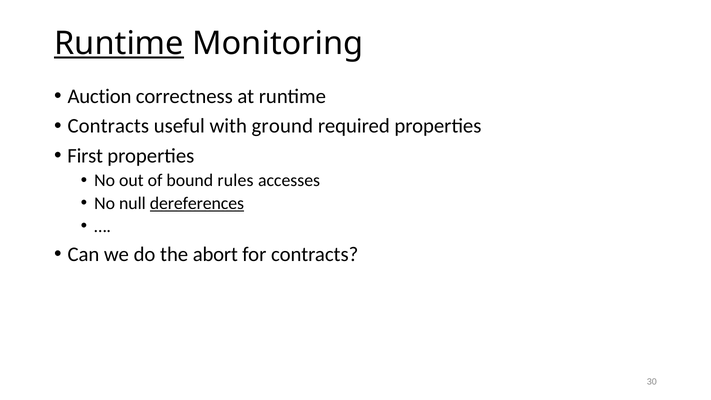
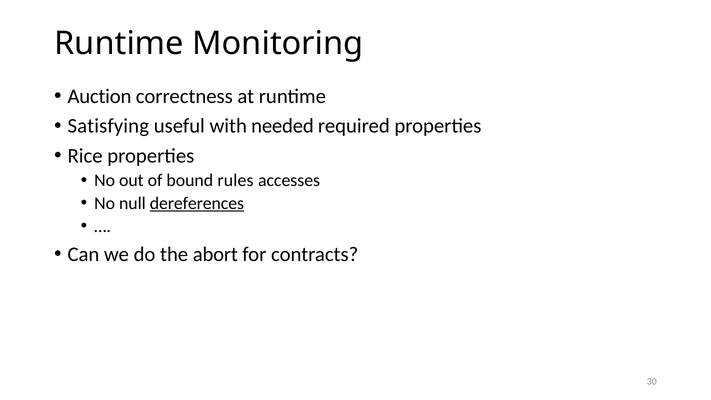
Runtime underline: present -> none (119, 44)
Contracts: Contracts -> Satisfying (108, 126)
ground: ground -> needed (282, 126)
First: First -> Rice (85, 156)
